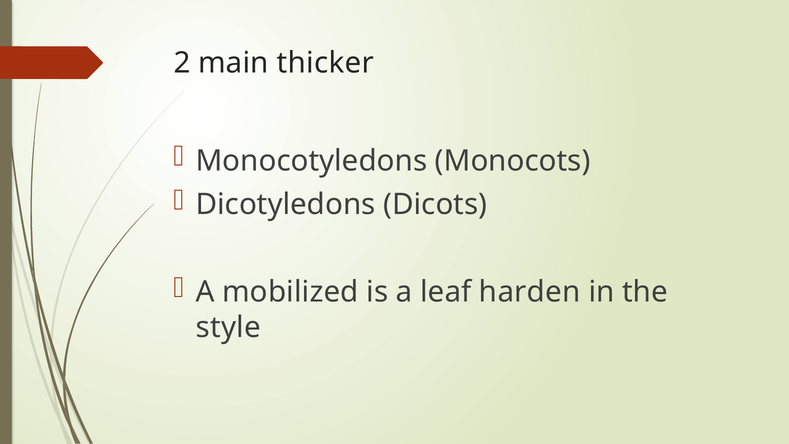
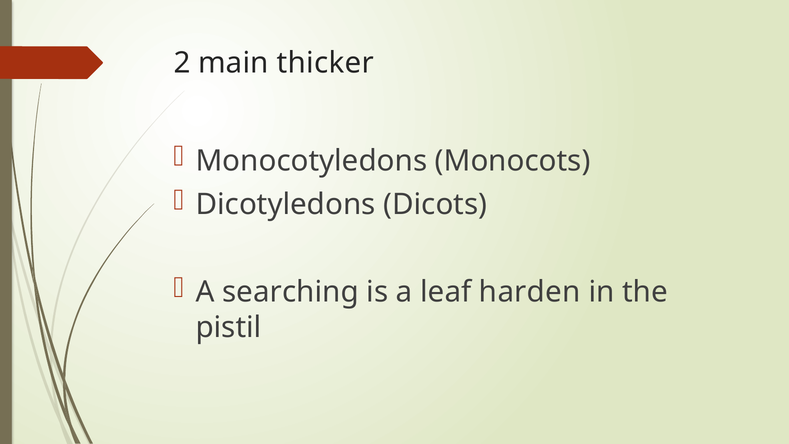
mobilized: mobilized -> searching (290, 292)
style: style -> pistil (229, 328)
